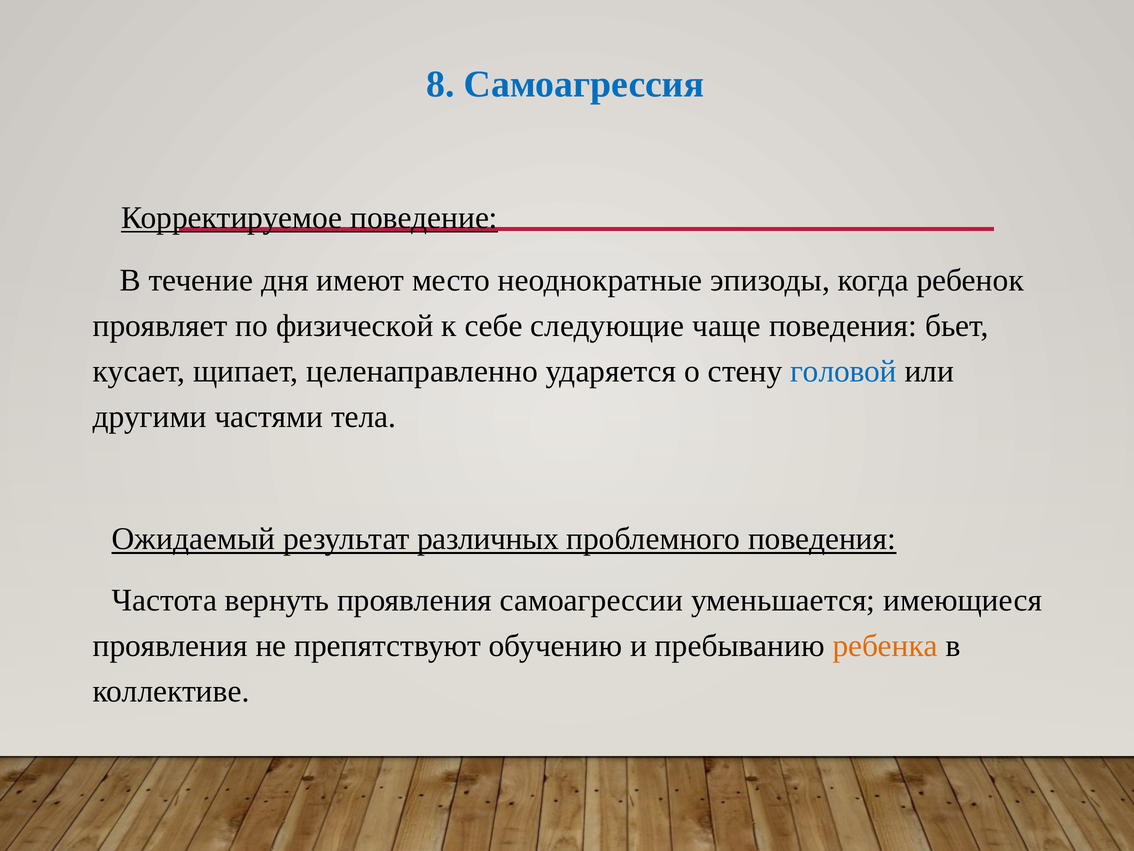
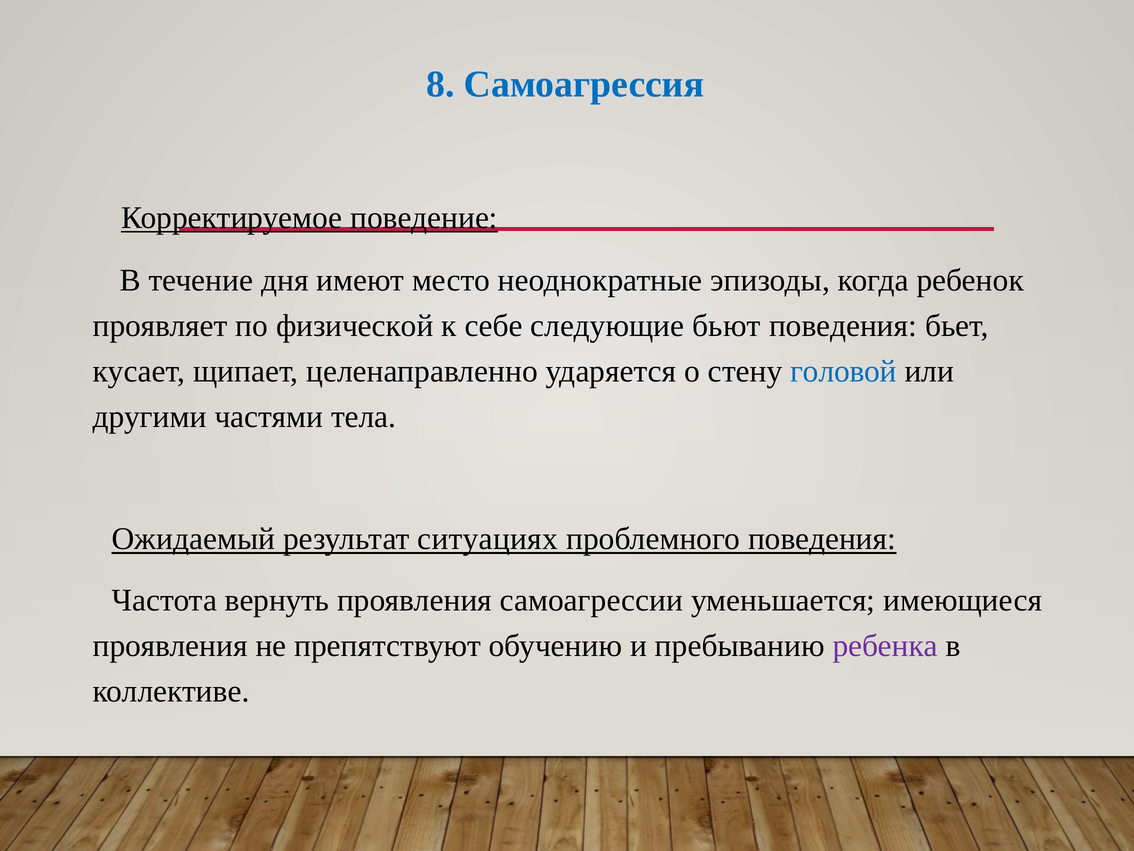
чаще: чаще -> бьют (726, 326)
различных: различных -> ситуациях (488, 539)
ребенка colour: orange -> purple (885, 645)
